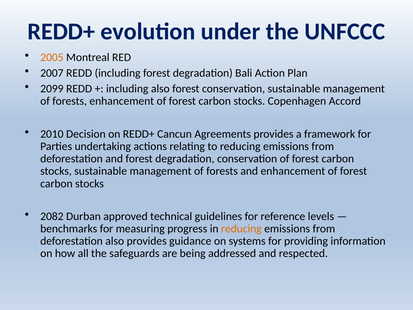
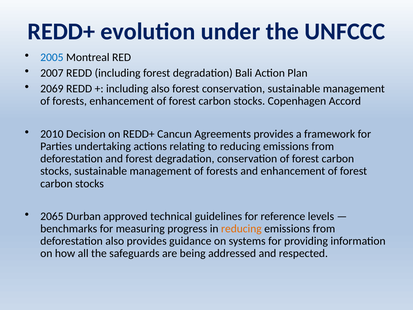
2005 colour: orange -> blue (52, 57)
2099: 2099 -> 2069 (52, 89)
2082: 2082 -> 2065 (52, 216)
